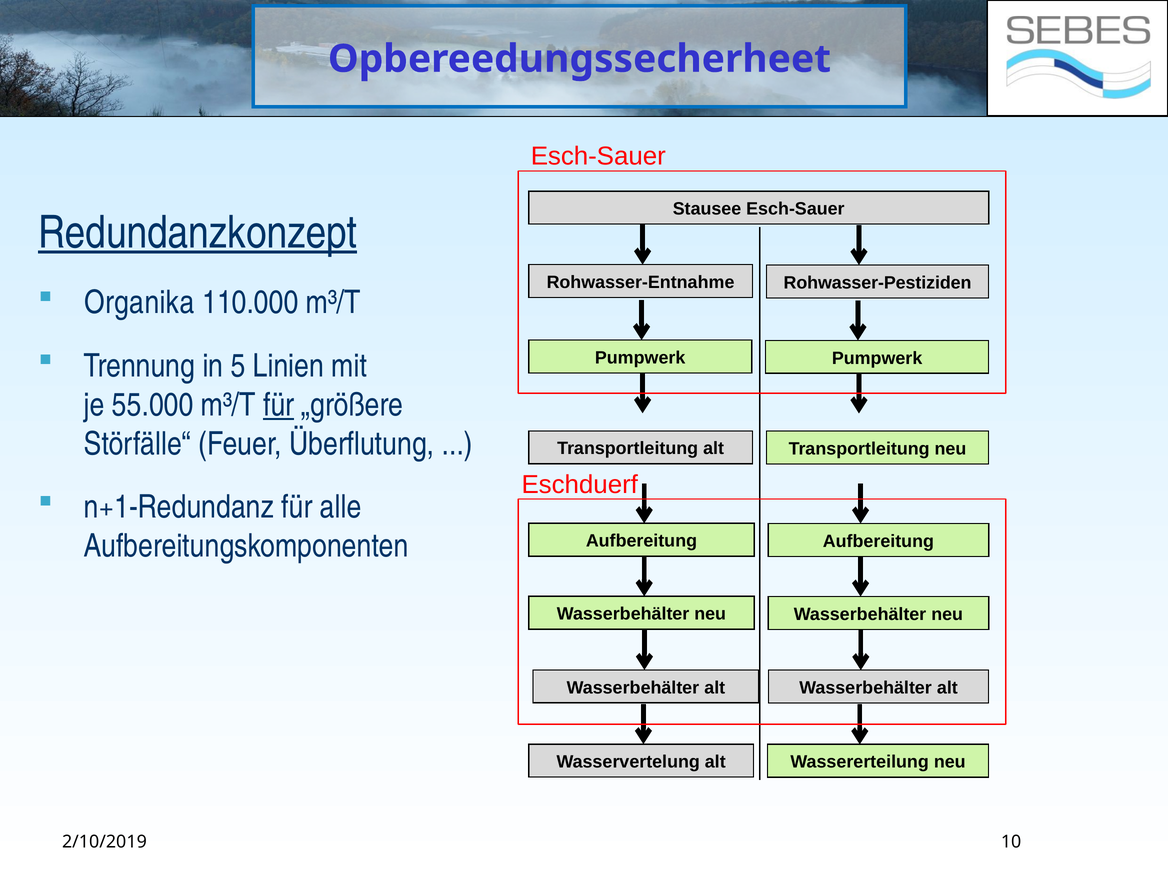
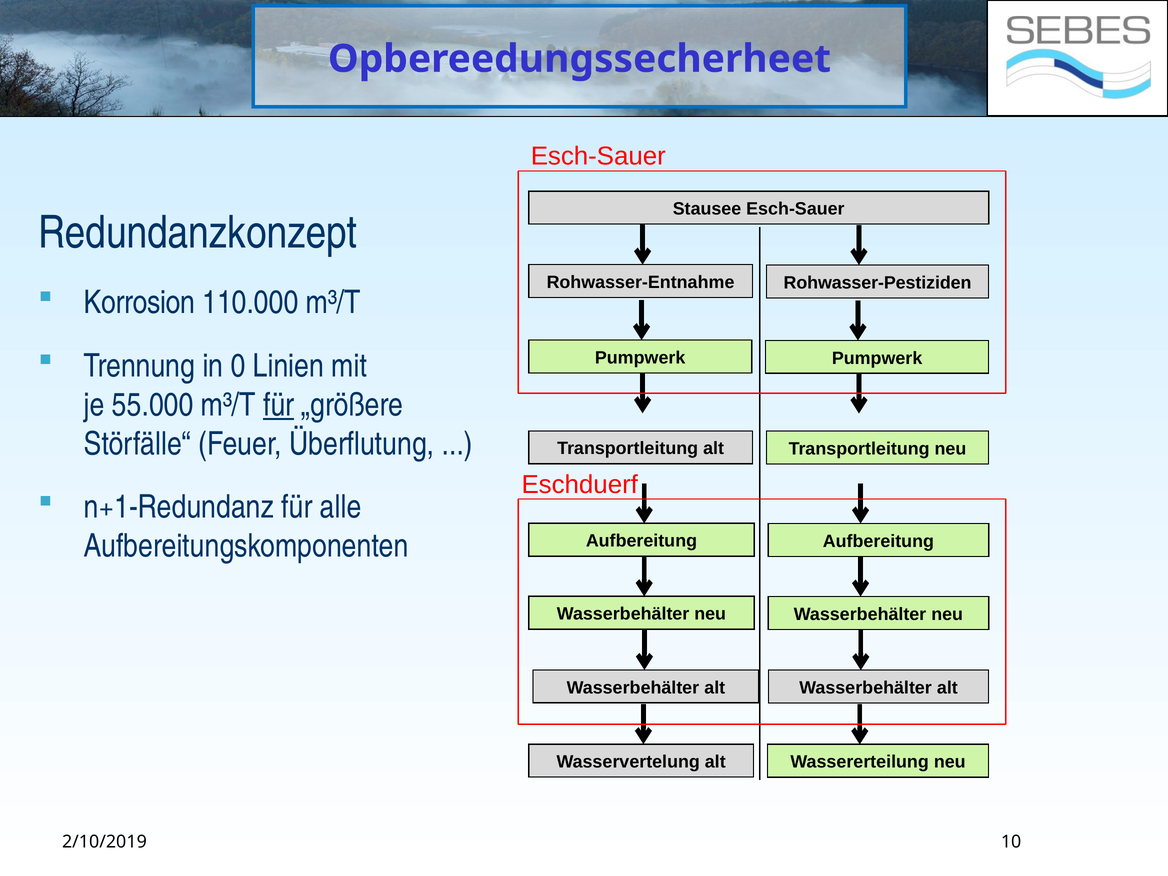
Redundanzkonzept underline: present -> none (198, 233)
Organika: Organika -> Korrosion (140, 303)
5: 5 -> 0 (238, 366)
